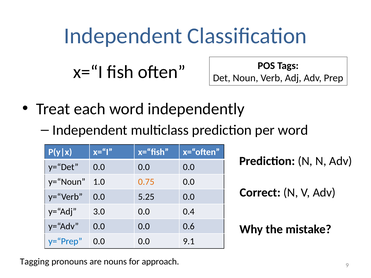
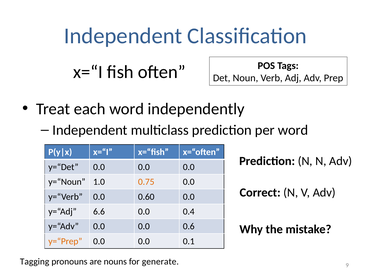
5.25: 5.25 -> 0.60 (146, 197)
3.0: 3.0 -> 6.6 (99, 212)
y=“Prep colour: blue -> orange (65, 241)
9.1: 9.1 -> 0.1 (189, 241)
approach: approach -> generate (160, 262)
